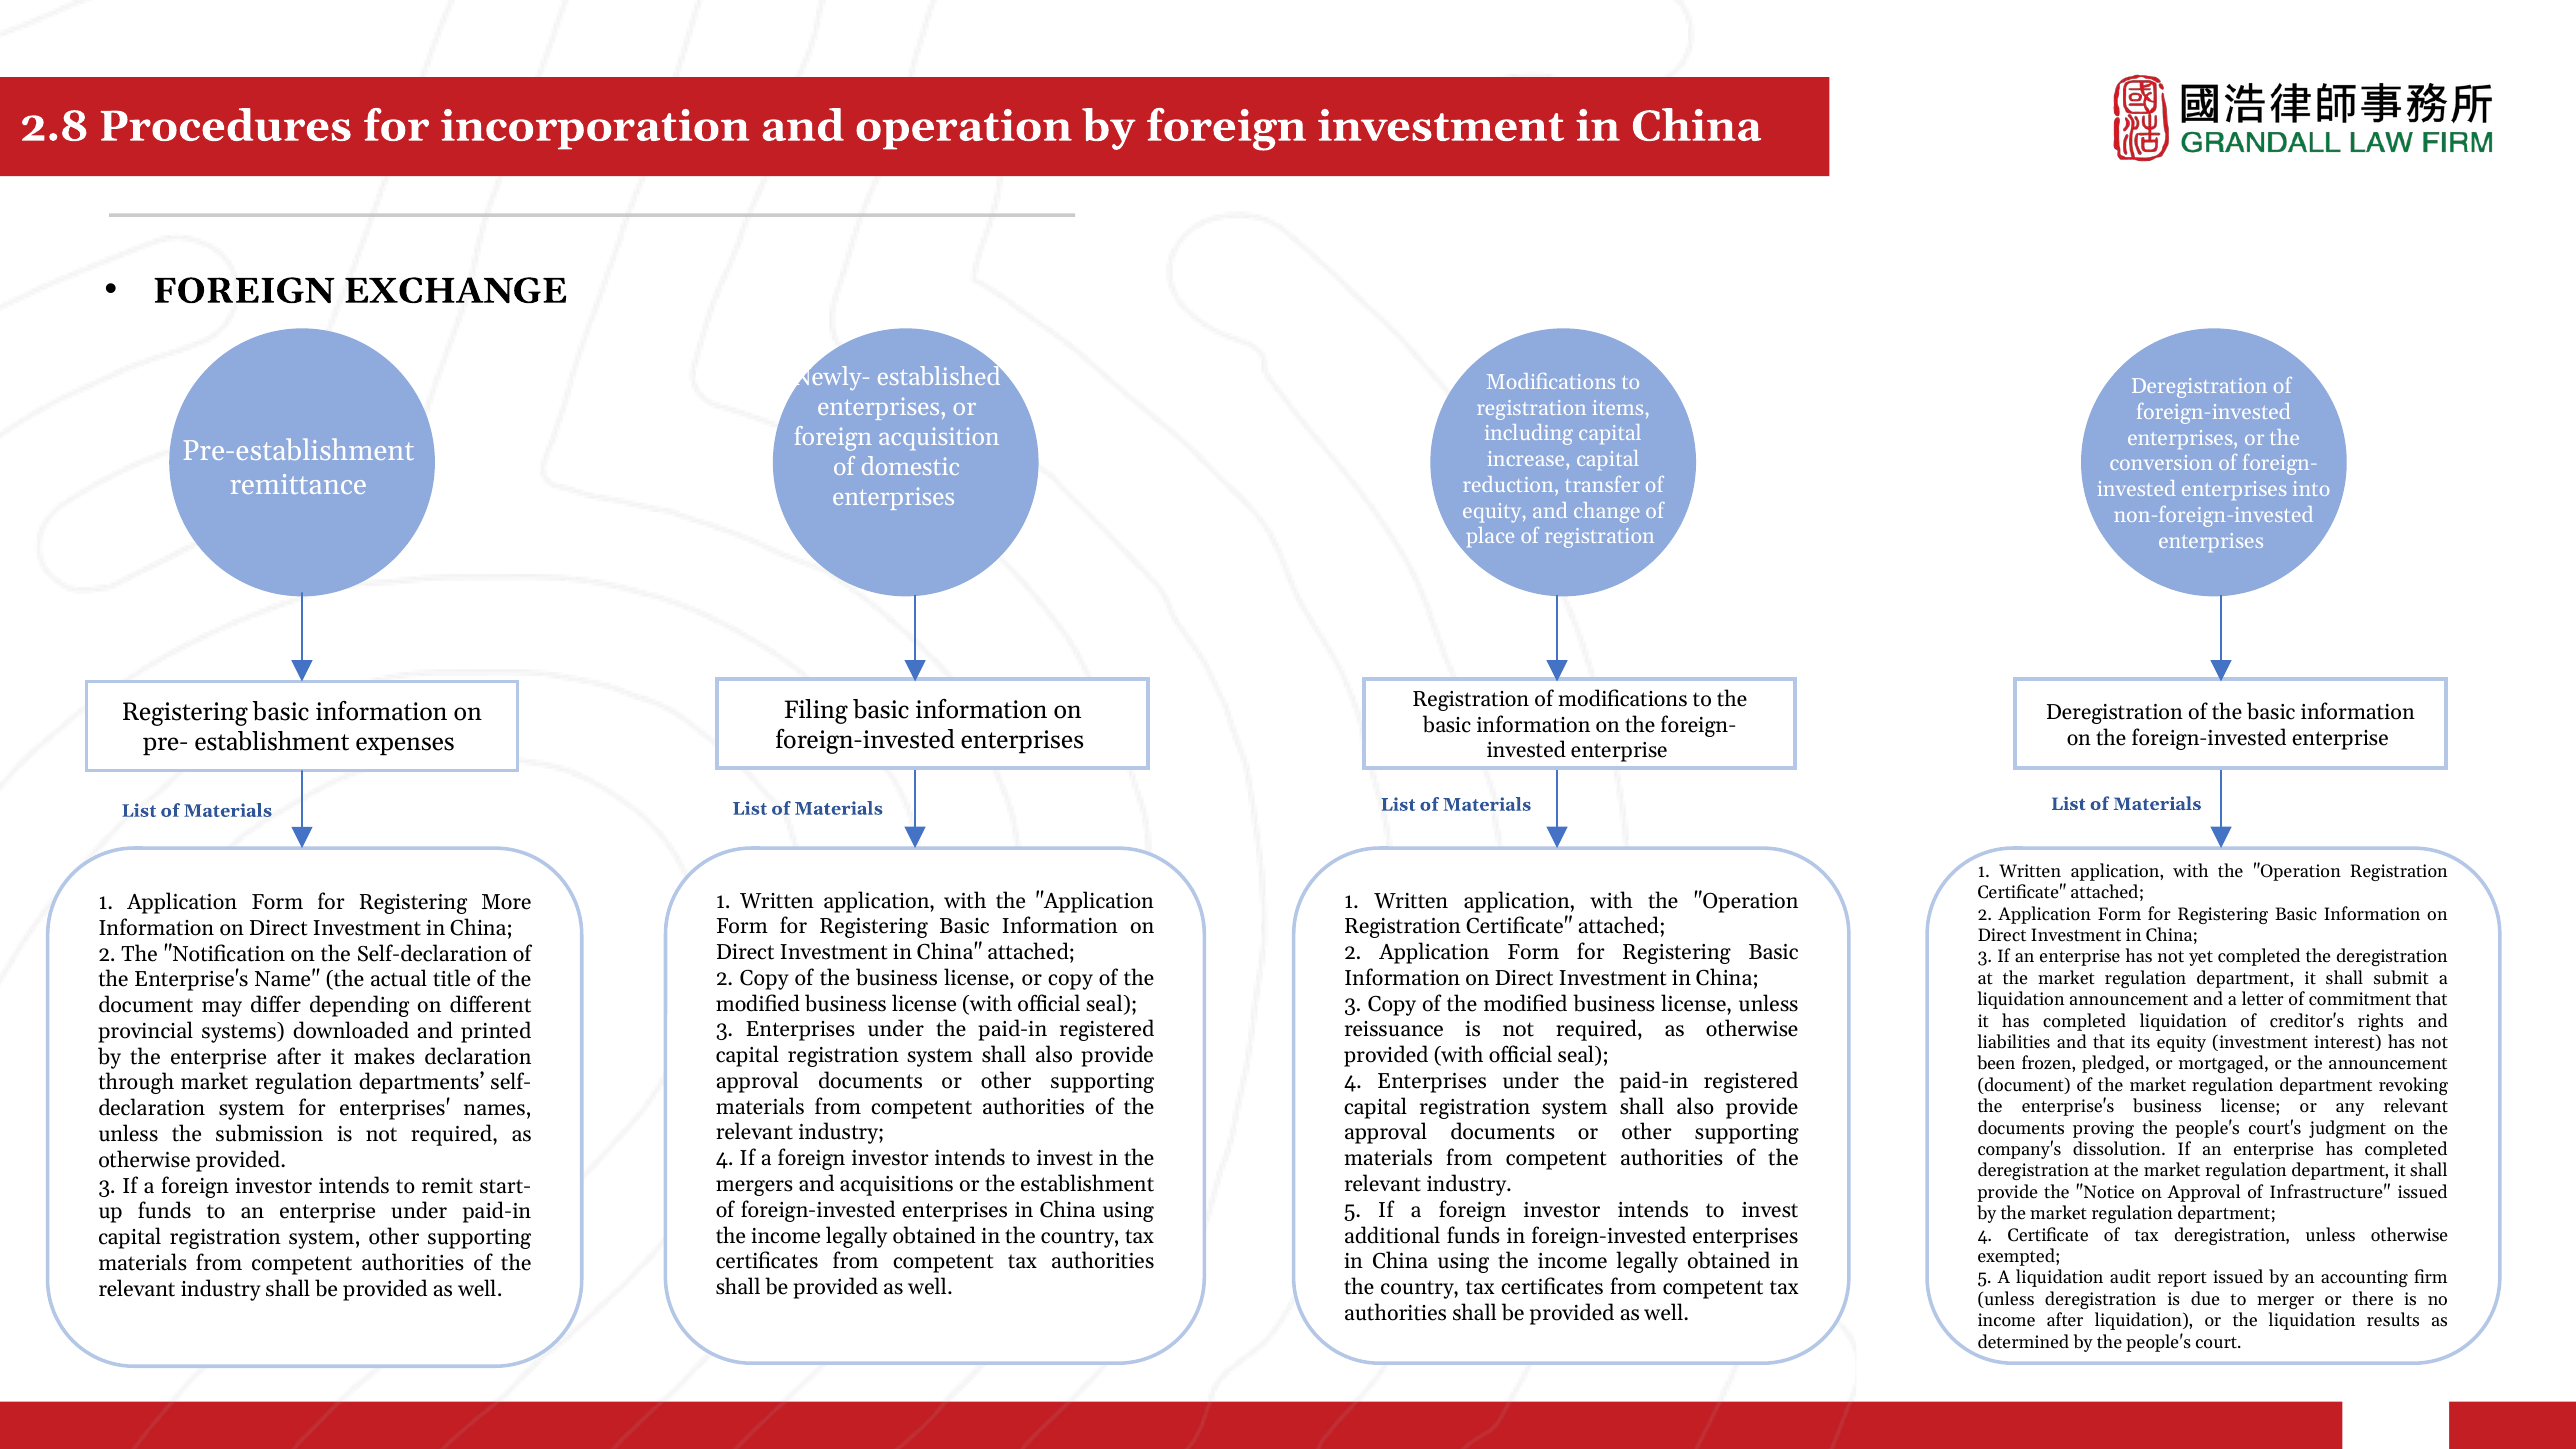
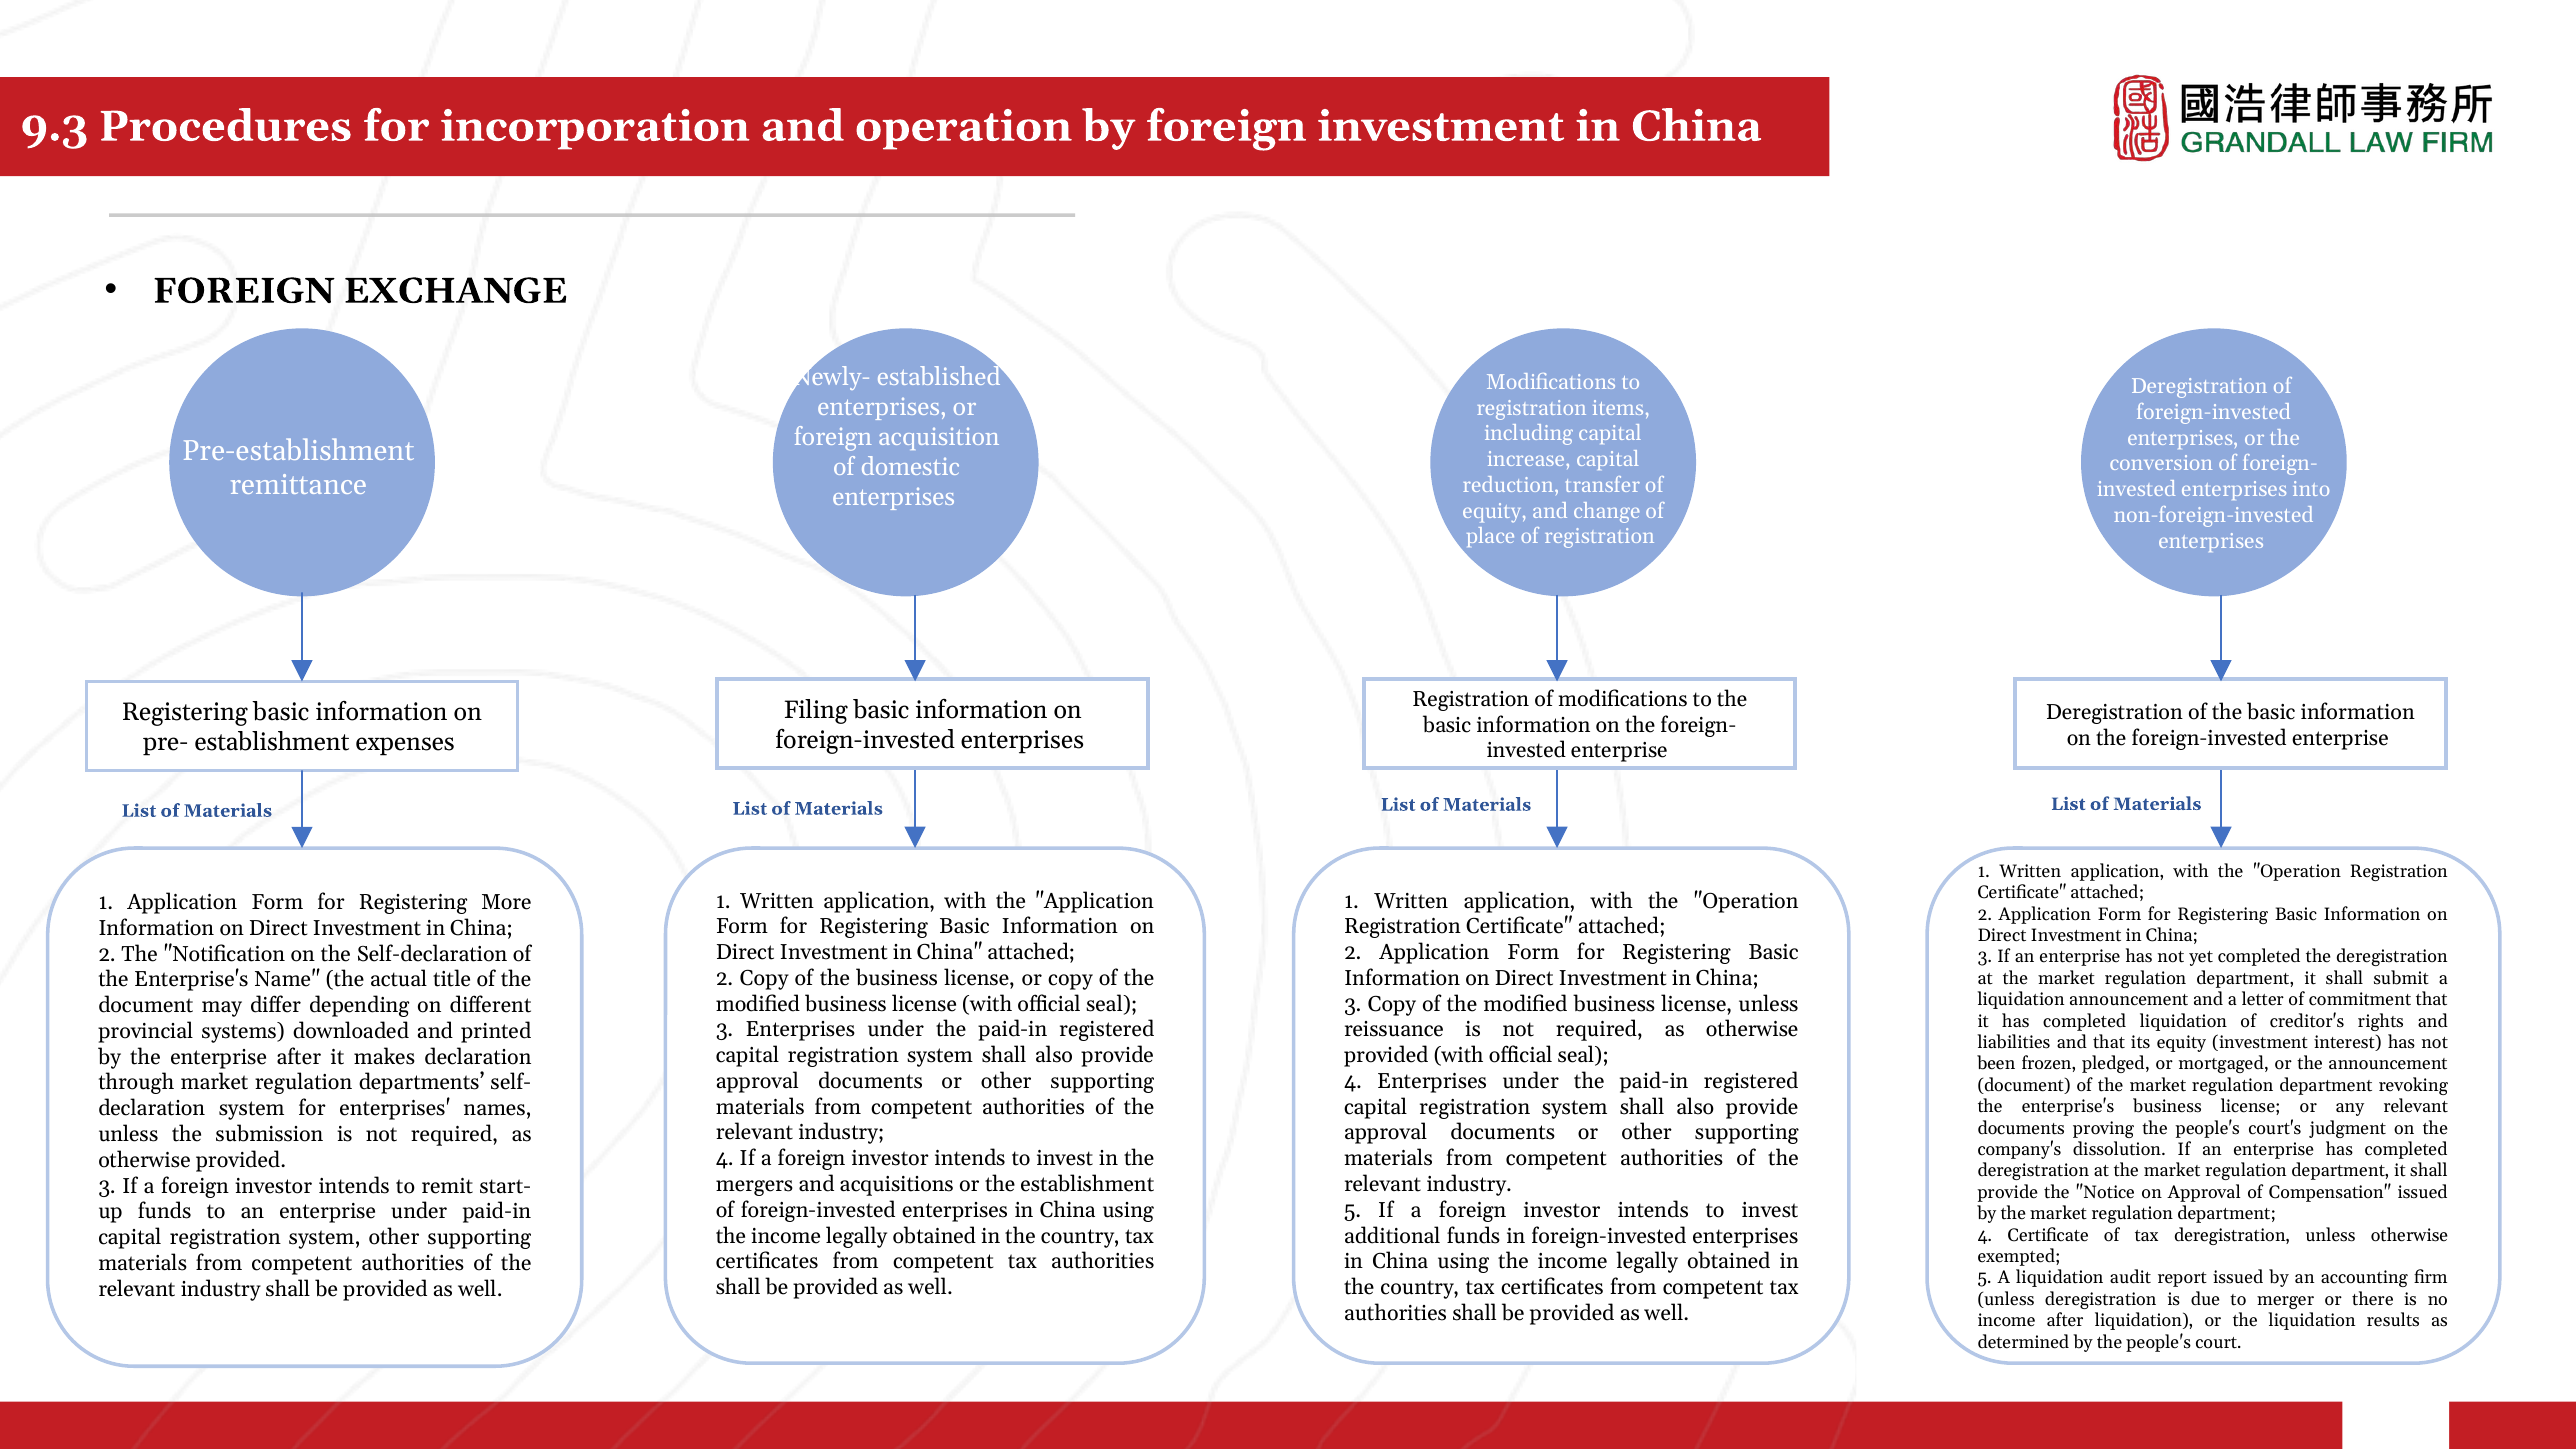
2.8: 2.8 -> 9.3 (54, 126)
Infrastructure: Infrastructure -> Compensation (2330, 1192)
